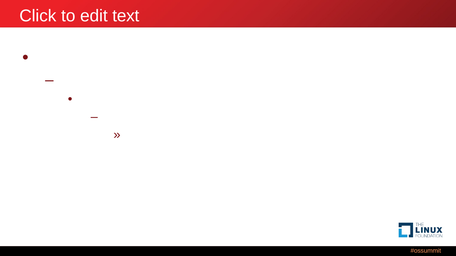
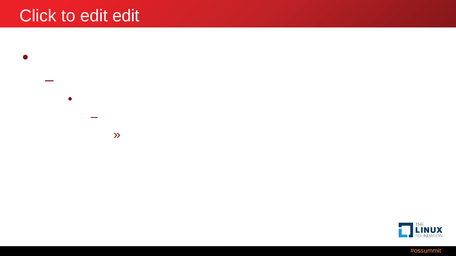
text: text -> edit (126, 16)
